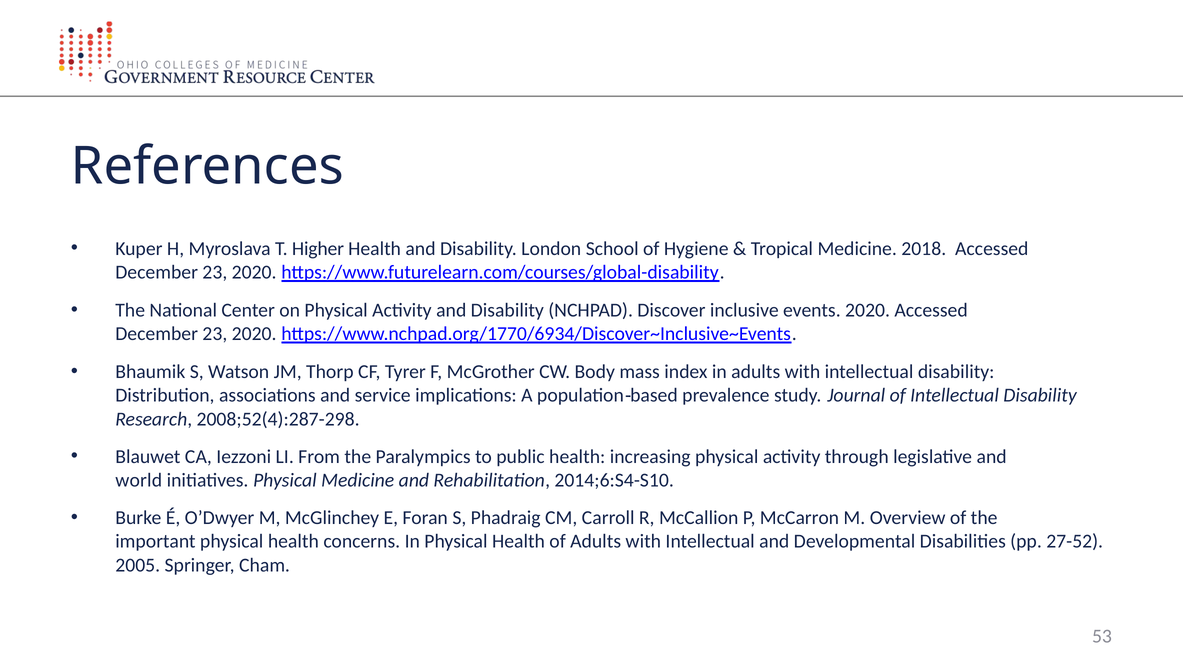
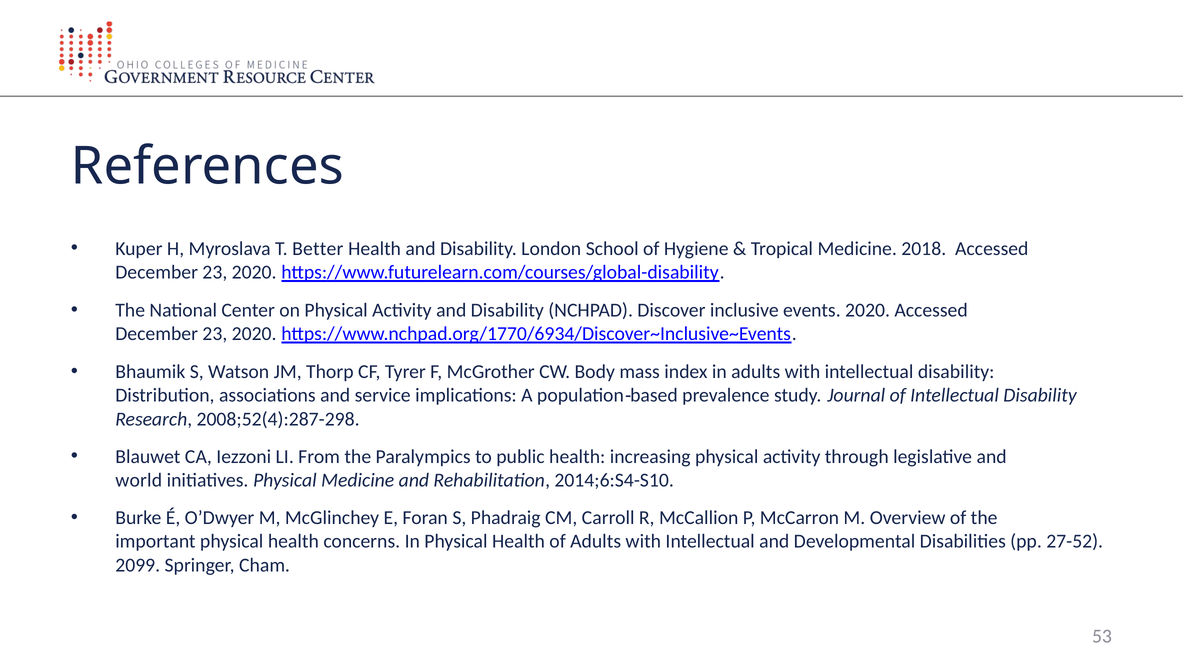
Higher: Higher -> Better (318, 248)
2005: 2005 -> 2099 (138, 565)
